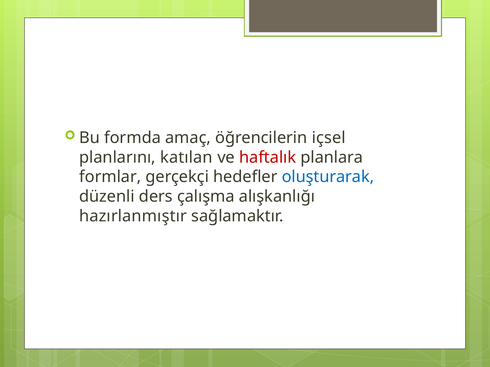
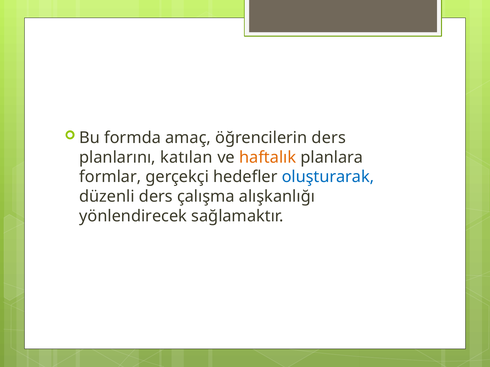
öğrencilerin içsel: içsel -> ders (329, 138)
haftalık colour: red -> orange (268, 158)
hazırlanmıştır: hazırlanmıştır -> yönlendirecek (133, 216)
